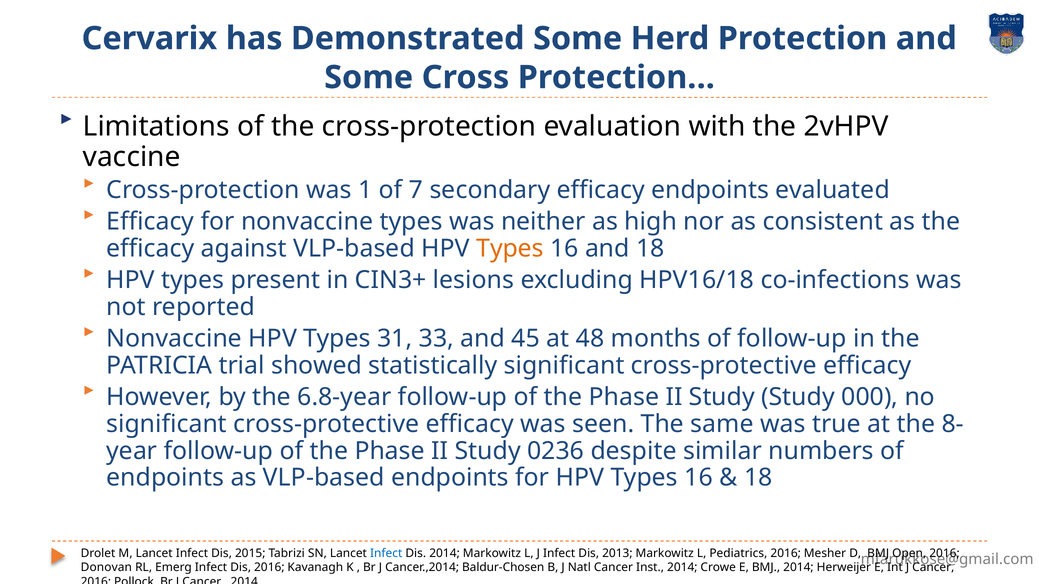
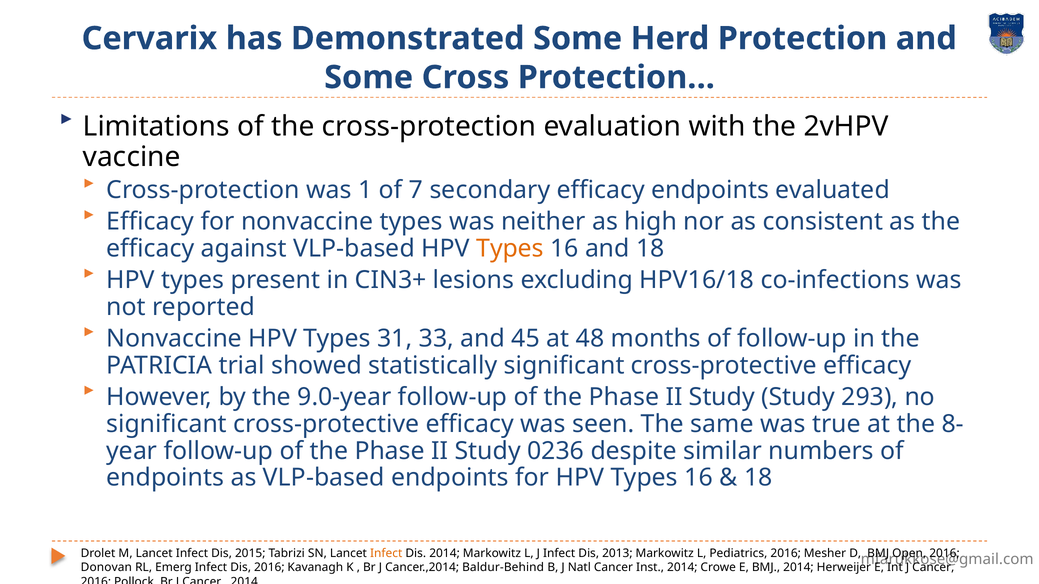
6.8-year: 6.8-year -> 9.0-year (344, 398)
000: 000 -> 293 (870, 398)
Infect colour: blue -> orange (386, 554)
Baldur-Chosen: Baldur-Chosen -> Baldur-Behind (503, 568)
